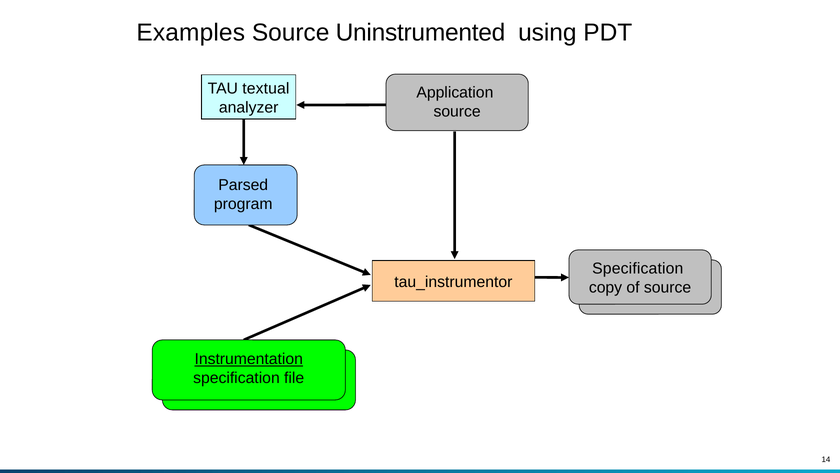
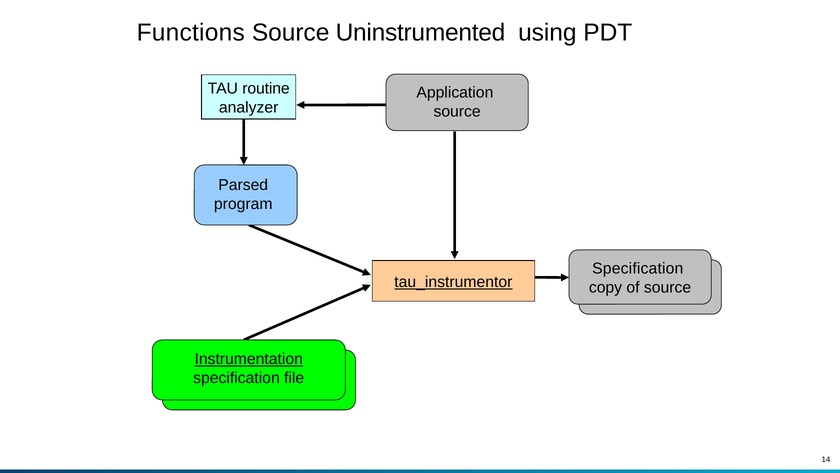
Examples: Examples -> Functions (191, 33)
textual: textual -> routine (266, 88)
tau_instrumentor underline: none -> present (453, 282)
